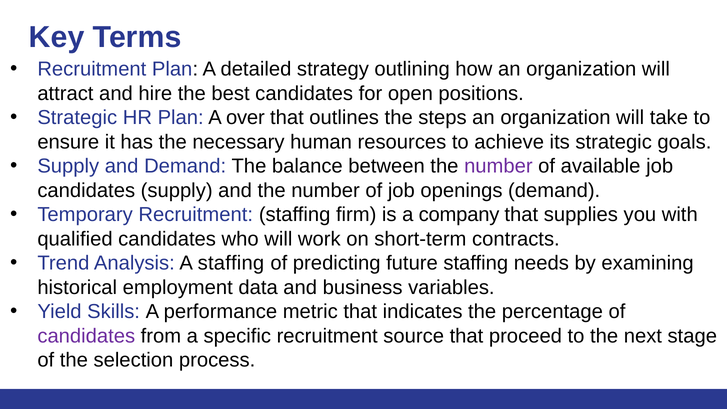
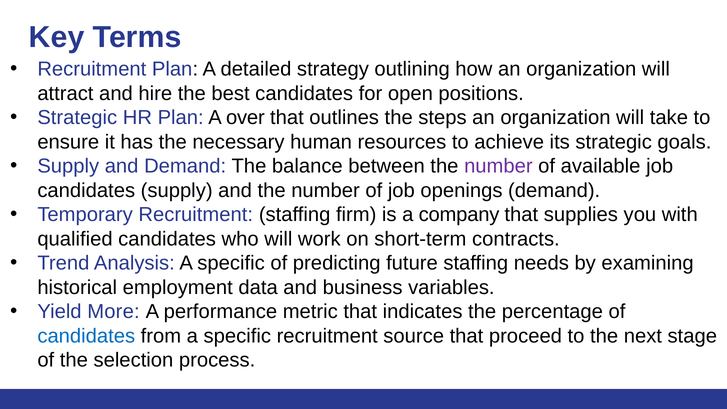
Analysis A staffing: staffing -> specific (231, 263)
Skills: Skills -> More (113, 312)
candidates colour: purple -> blue (86, 336)
